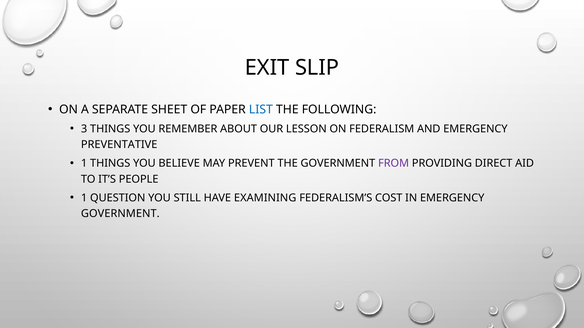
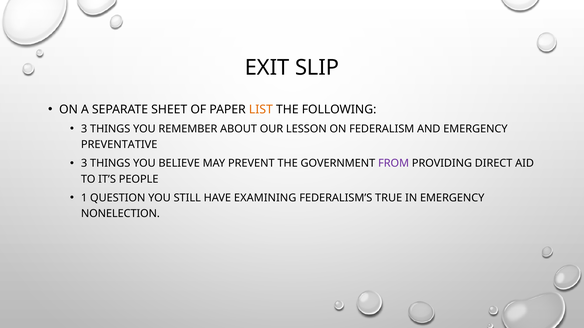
LIST colour: blue -> orange (261, 110)
1: 1 -> 3 (84, 164)
COST: COST -> TRUE (389, 198)
GOVERNMENT: GOVERNMENT -> NONELECTION (120, 214)
